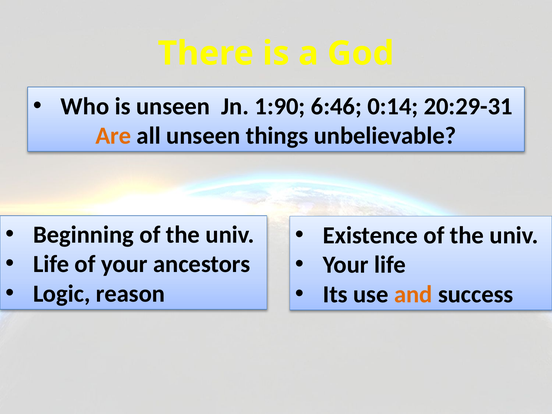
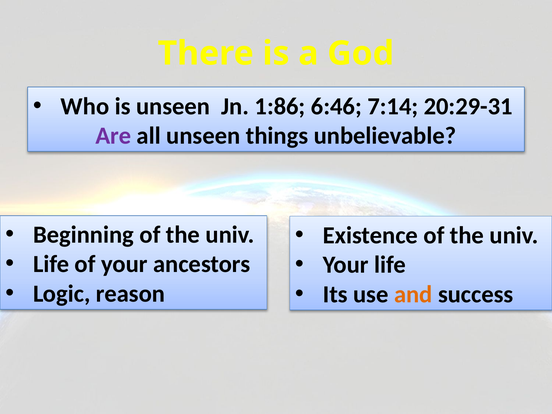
1:90: 1:90 -> 1:86 (280, 106)
0:14: 0:14 -> 7:14 (393, 106)
Are colour: orange -> purple (113, 136)
